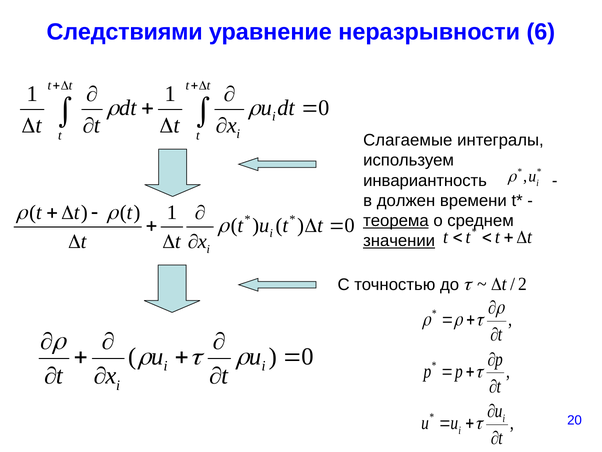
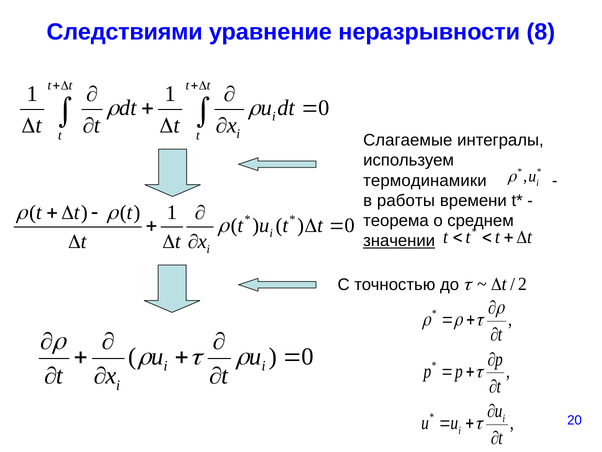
6: 6 -> 8 (541, 32)
инвариантность: инвариантность -> термодинамики (425, 180)
должен: должен -> работы (406, 200)
теорема underline: present -> none (396, 220)
